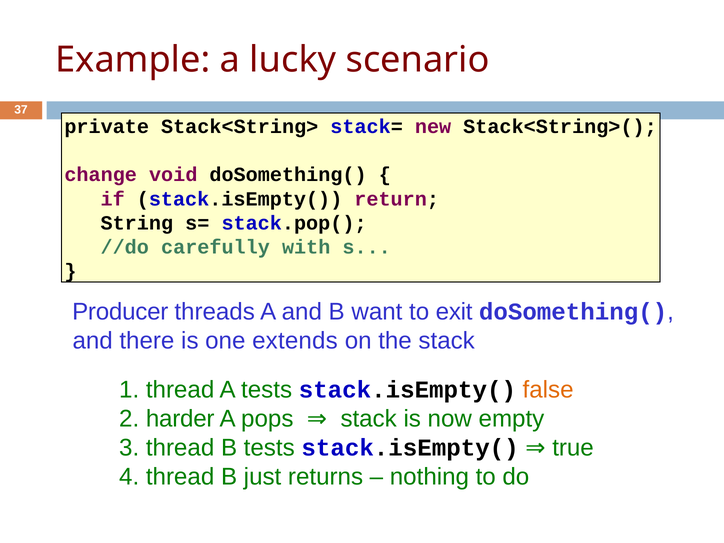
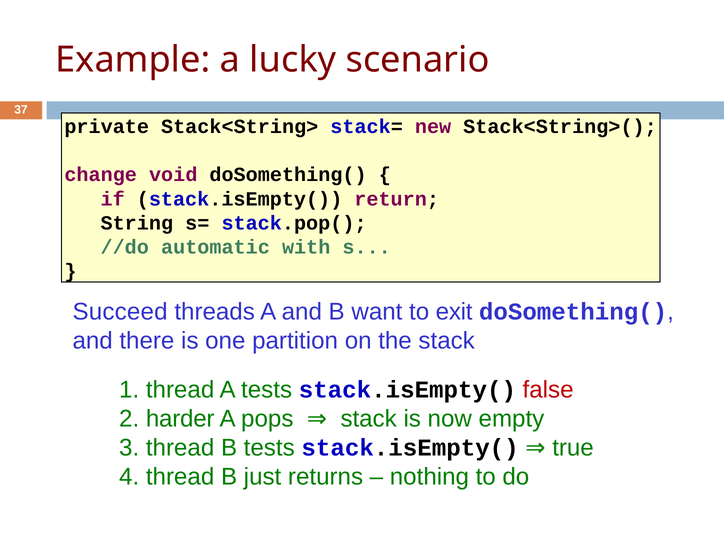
carefully: carefully -> automatic (215, 247)
Producer: Producer -> Succeed (120, 312)
extends: extends -> partition (295, 341)
false colour: orange -> red (548, 390)
